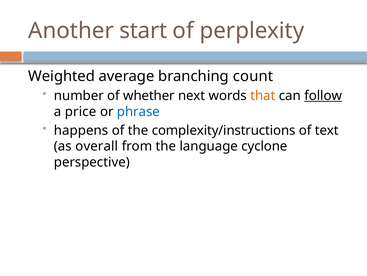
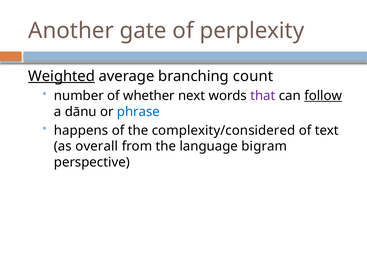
start: start -> gate (143, 31)
Weighted underline: none -> present (62, 76)
that colour: orange -> purple (263, 95)
price: price -> dānu (81, 111)
complexity/instructions: complexity/instructions -> complexity/considered (224, 130)
cyclone: cyclone -> bigram (264, 146)
